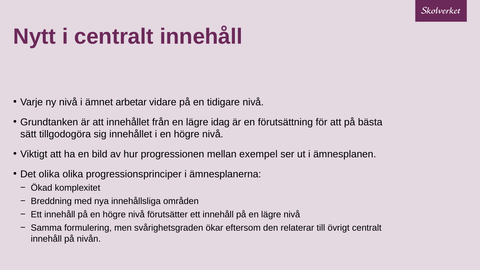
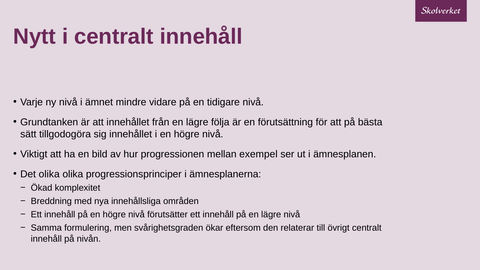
arbetar: arbetar -> mindre (131, 102)
idag: idag -> följa (220, 122)
